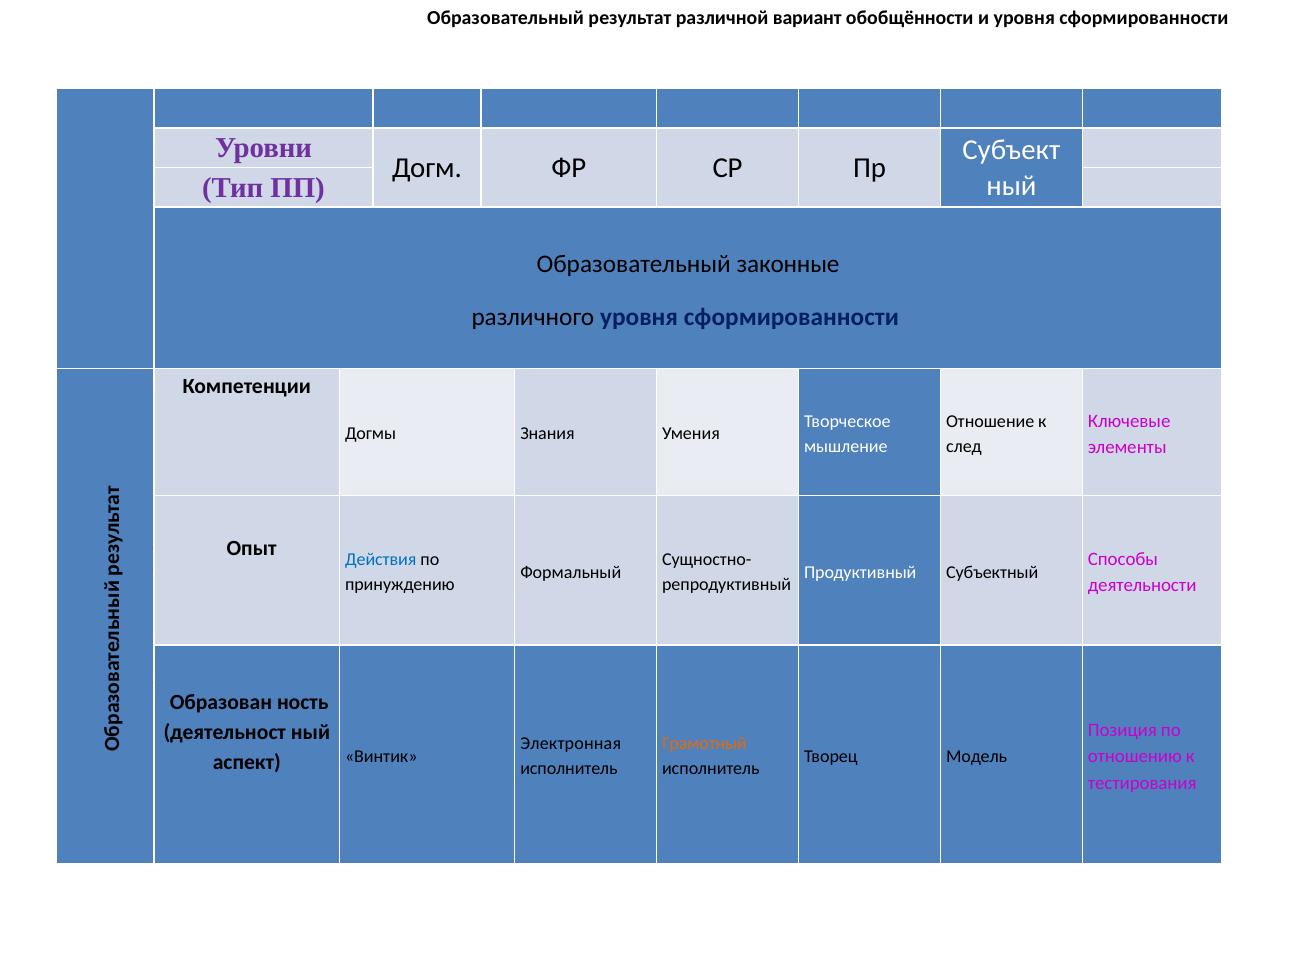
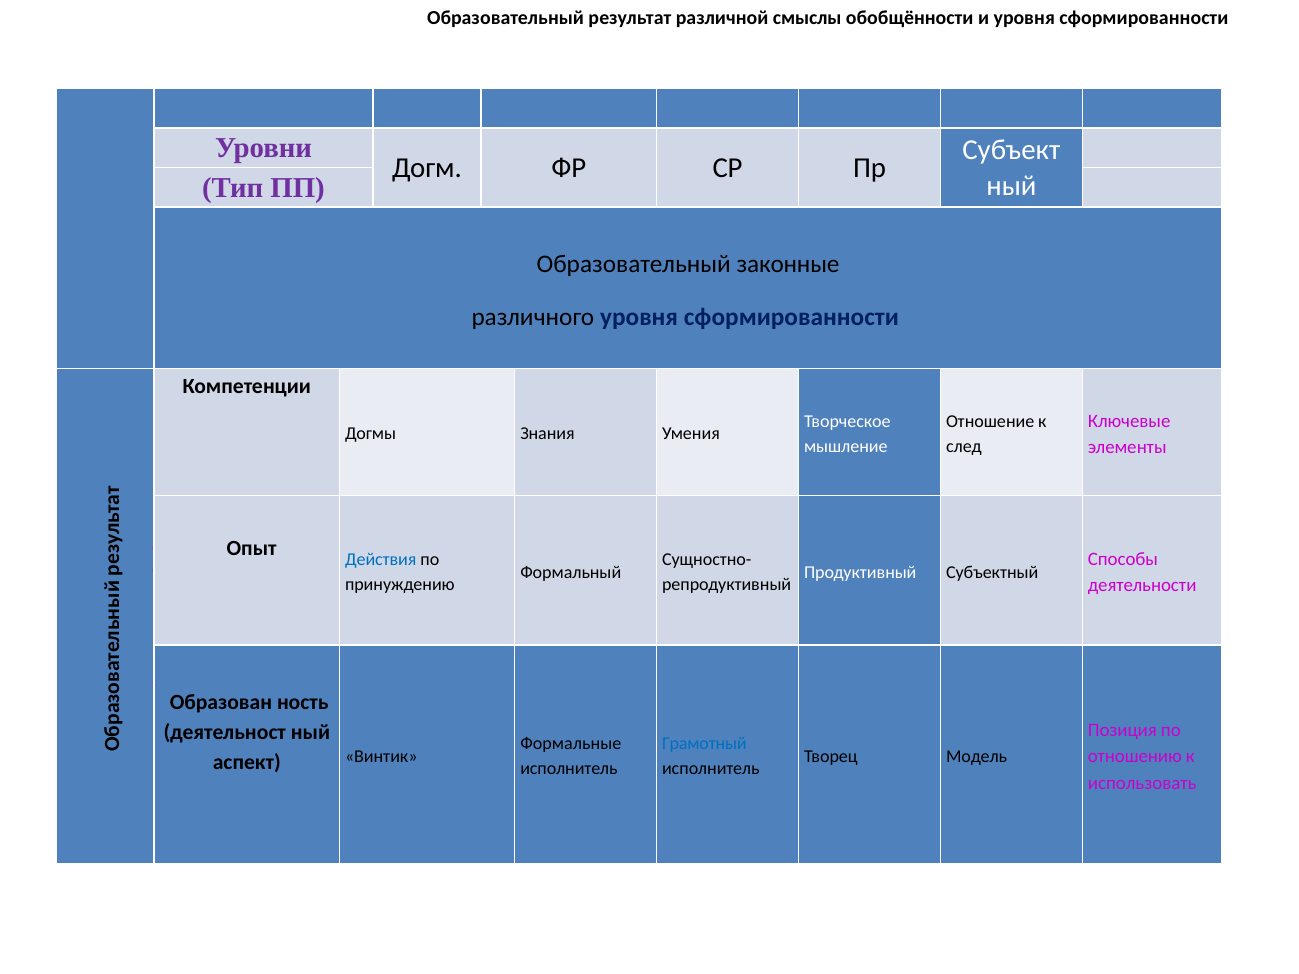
вариант: вариант -> смыслы (807, 18)
Электронная: Электронная -> Формальные (571, 744)
Грамотный colour: orange -> blue (704, 744)
тестирования: тестирования -> использовать (1142, 783)
